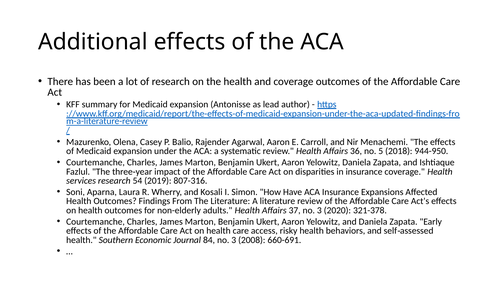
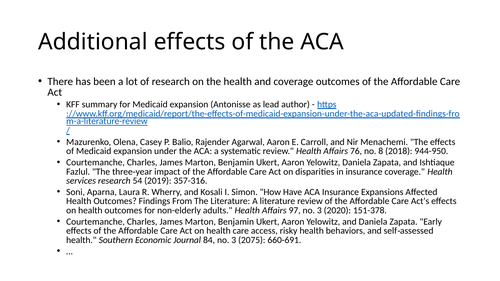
36: 36 -> 76 (356, 151)
5: 5 -> 8 (381, 151)
807-316: 807-316 -> 357-316 (190, 181)
37: 37 -> 97 (295, 211)
321-378: 321-378 -> 151-378 (370, 211)
2008: 2008 -> 2075 (252, 240)
